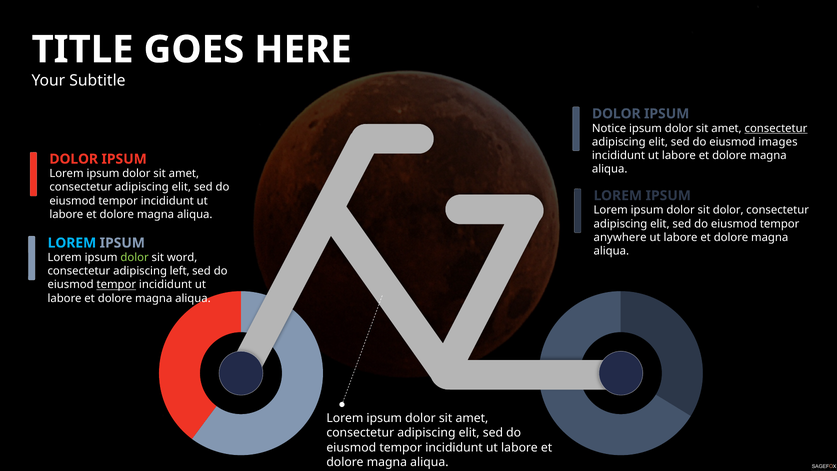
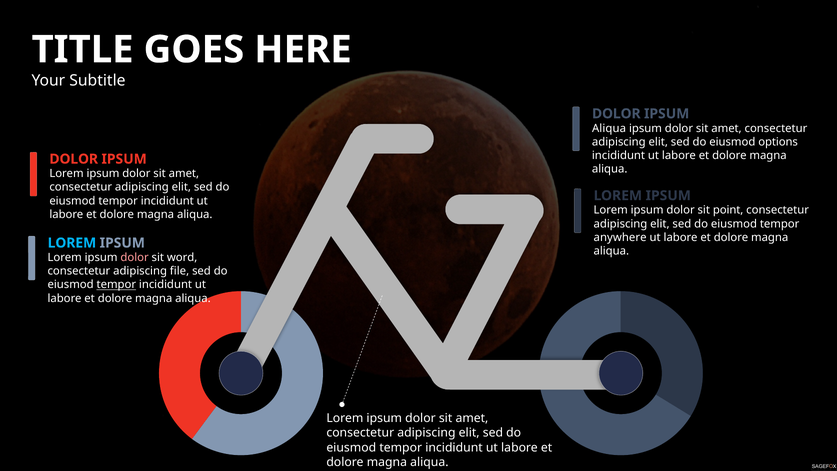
Notice: Notice -> Aliqua (609, 128)
consectetur underline: present -> none (776, 128)
images: images -> options (778, 142)
sit dolor: dolor -> point (728, 210)
dolor colour: light green -> pink (135, 257)
left: left -> file (180, 271)
